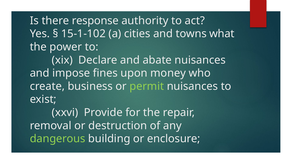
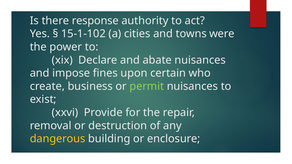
what: what -> were (222, 34)
money: money -> certain (168, 73)
dangerous colour: light green -> yellow (58, 139)
